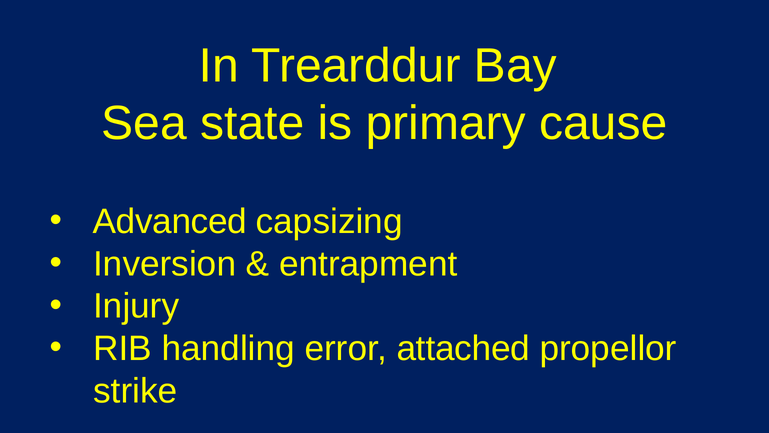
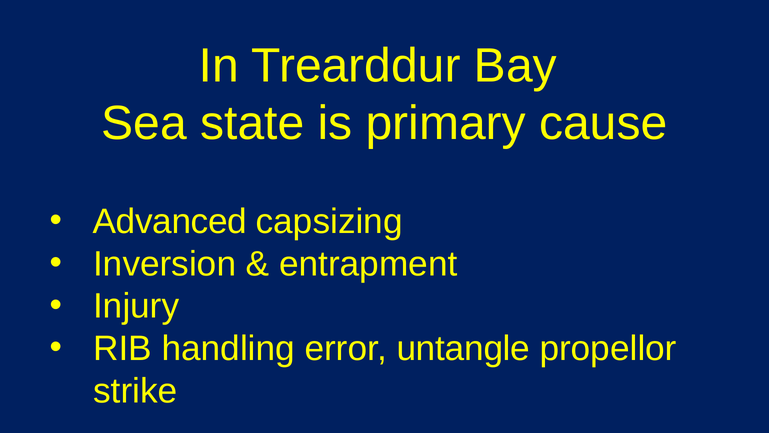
attached: attached -> untangle (463, 348)
